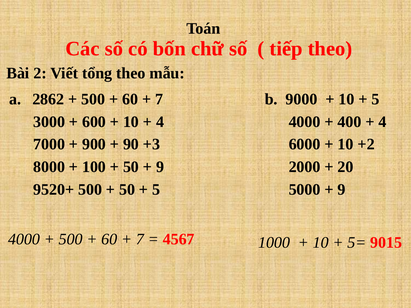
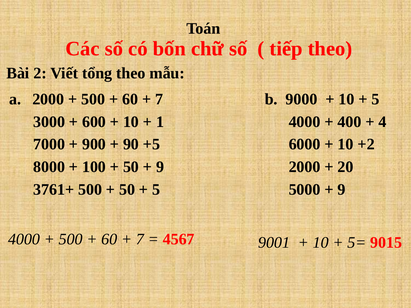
2862: 2862 -> 2000 (48, 99)
4: 4 -> 1 (160, 122)
+3: +3 -> +5 (152, 144)
9520+: 9520+ -> 3761+ (54, 190)
1000: 1000 -> 9001 (274, 243)
